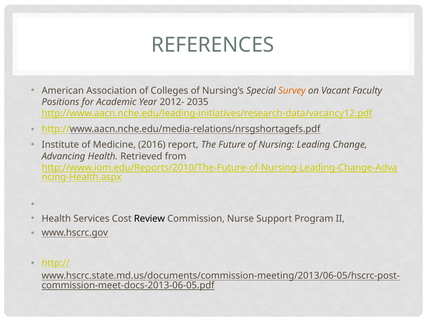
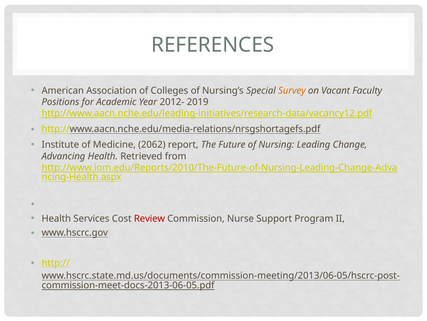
2035: 2035 -> 2019 (198, 102)
2016: 2016 -> 2062 (152, 145)
Review colour: black -> red (149, 218)
